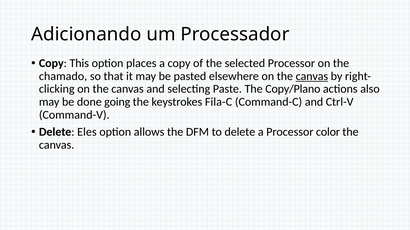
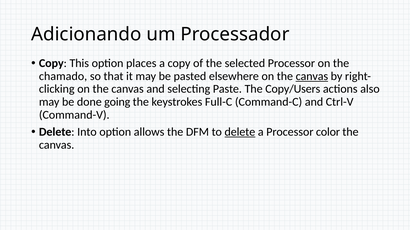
Copy/Plano: Copy/Plano -> Copy/Users (293, 89)
Fila-C: Fila-C -> Full-C (219, 102)
Eles: Eles -> Into (87, 132)
delete underline: none -> present (240, 132)
